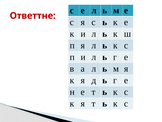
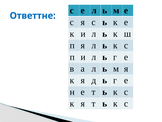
Ответтне colour: red -> blue (33, 16)
